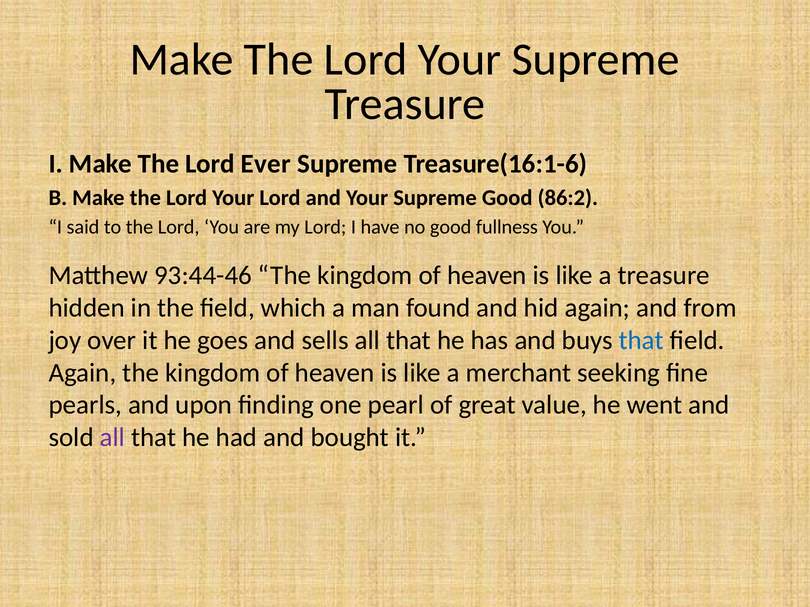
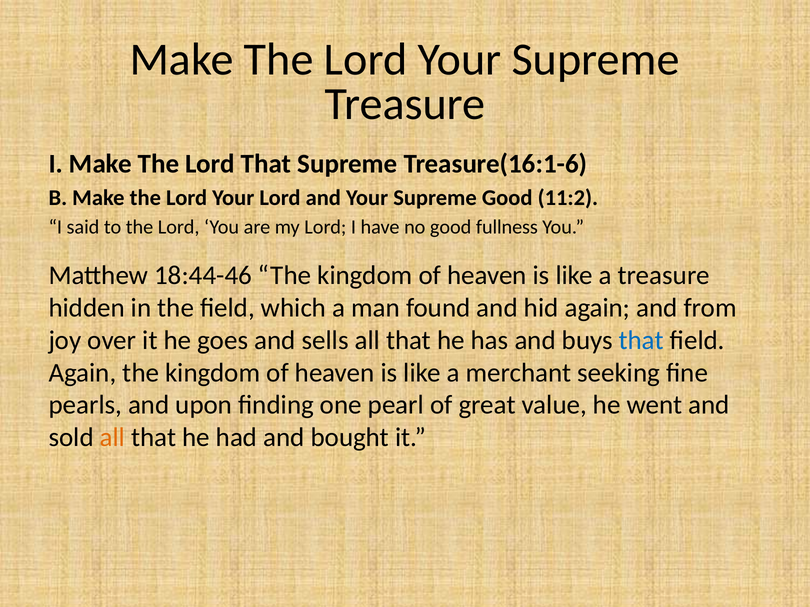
Lord Ever: Ever -> That (266, 164)
86:2: 86:2 -> 11:2 (568, 198)
93:44-46: 93:44-46 -> 18:44-46 (203, 276)
all colour: purple -> orange (112, 438)
